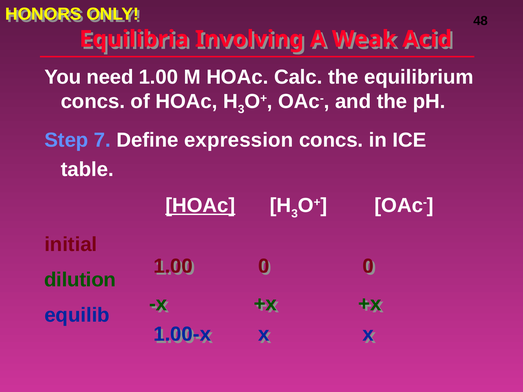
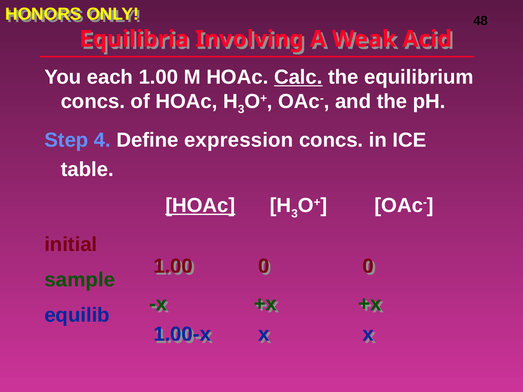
need: need -> each (110, 77)
Calc underline: none -> present (298, 77)
7: 7 -> 4 (102, 140)
dilution: dilution -> sample (80, 280)
